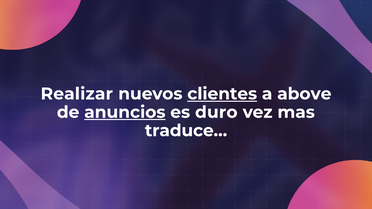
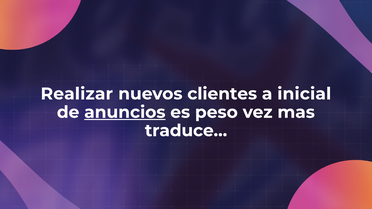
clientes underline: present -> none (222, 94)
above: above -> inicial (304, 94)
duro: duro -> peso (216, 112)
